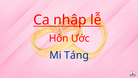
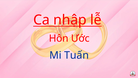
Táng: Táng -> Tuấn (77, 55)
